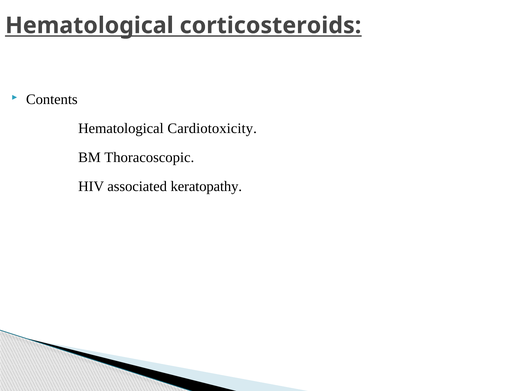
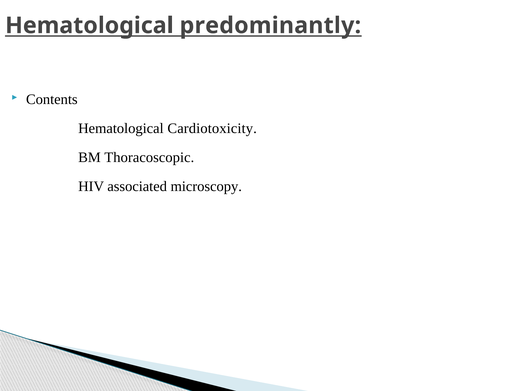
corticosteroids: corticosteroids -> predominantly (270, 26)
keratopathy: keratopathy -> microscopy (206, 187)
